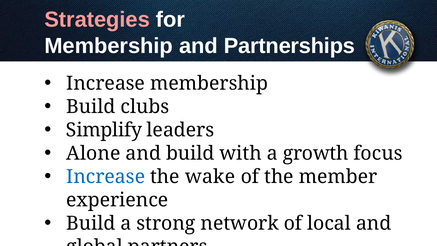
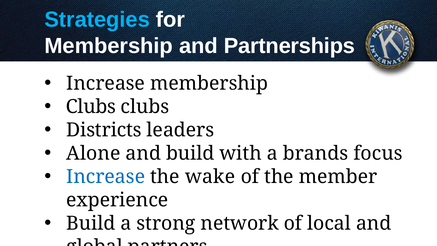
Strategies colour: pink -> light blue (97, 20)
Build: Build -> Clubs (91, 107)
Simplify: Simplify -> Districts (104, 130)
growth: growth -> brands (316, 153)
